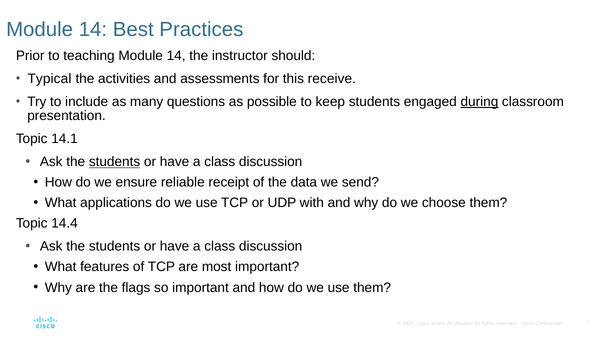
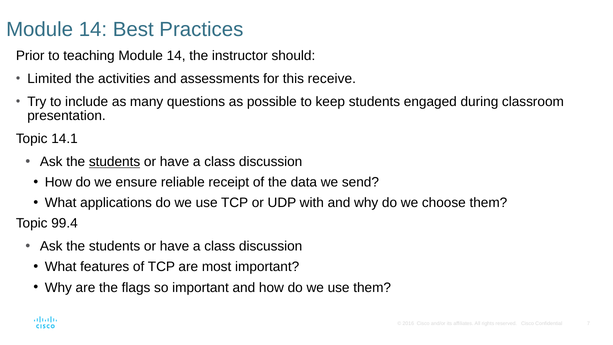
Typical: Typical -> Limited (49, 79)
during underline: present -> none (479, 102)
14.4: 14.4 -> 99.4 (64, 223)
